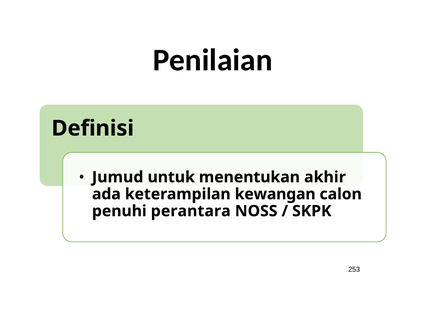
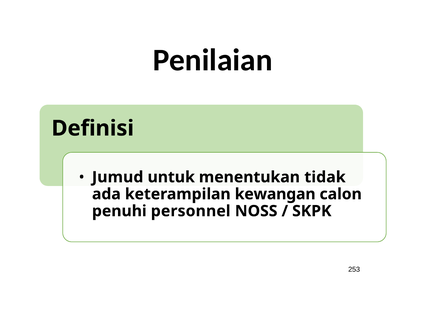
akhir: akhir -> tidak (325, 177)
perantara: perantara -> personnel (191, 211)
